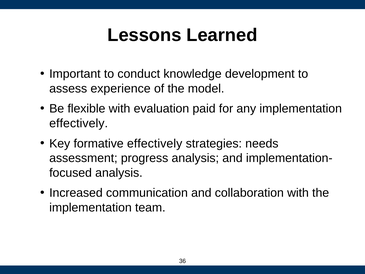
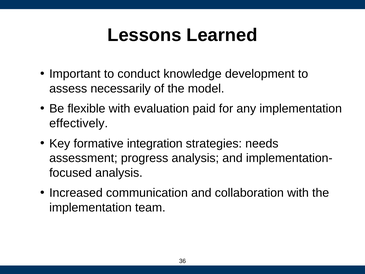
experience: experience -> necessarily (121, 88)
formative effectively: effectively -> integration (155, 143)
